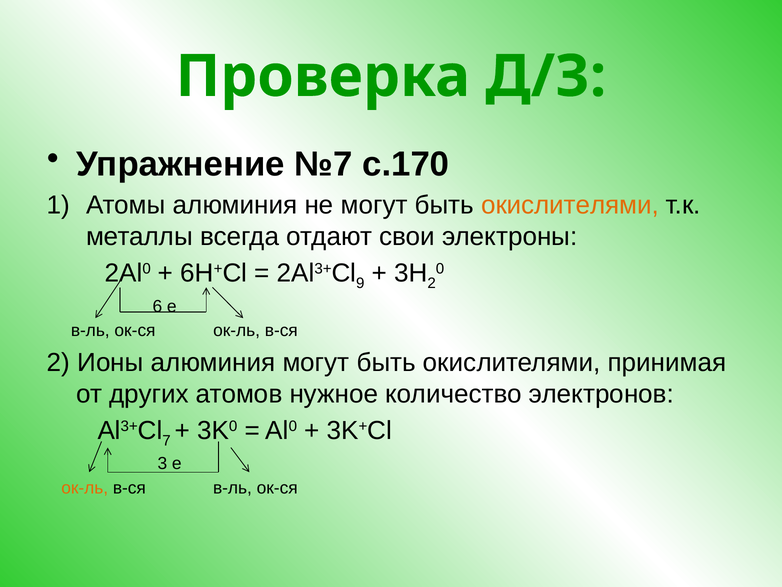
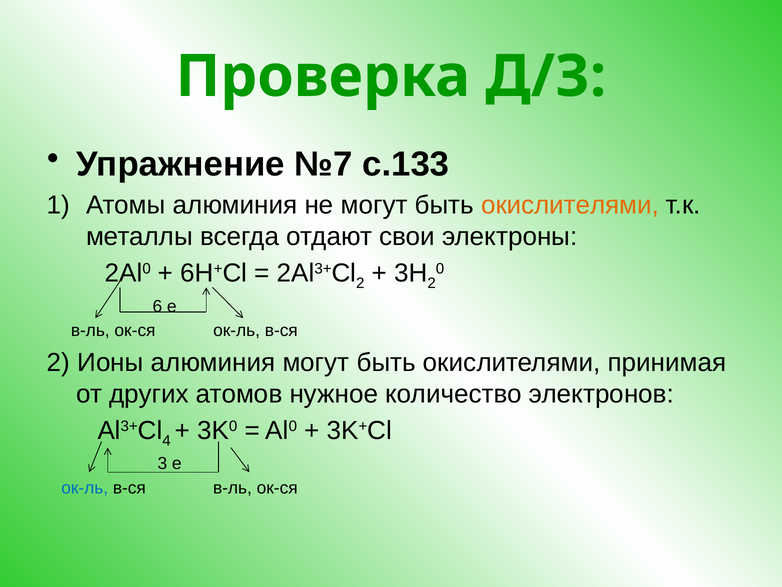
с.170: с.170 -> с.133 (406, 164)
9: 9 -> 2 (360, 283)
7: 7 -> 4 (166, 440)
ок-ль colour: orange -> blue (85, 488)
